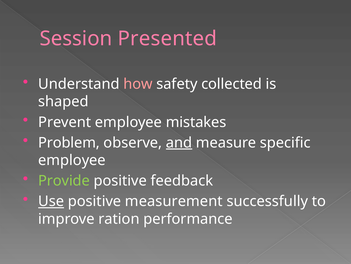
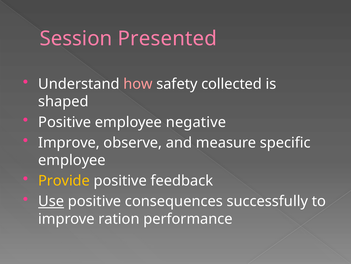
Prevent: Prevent -> Positive (65, 122)
mistakes: mistakes -> negative (196, 122)
Problem: Problem -> Improve (69, 142)
and underline: present -> none (179, 142)
Provide colour: light green -> yellow (64, 180)
measurement: measurement -> consequences (174, 201)
